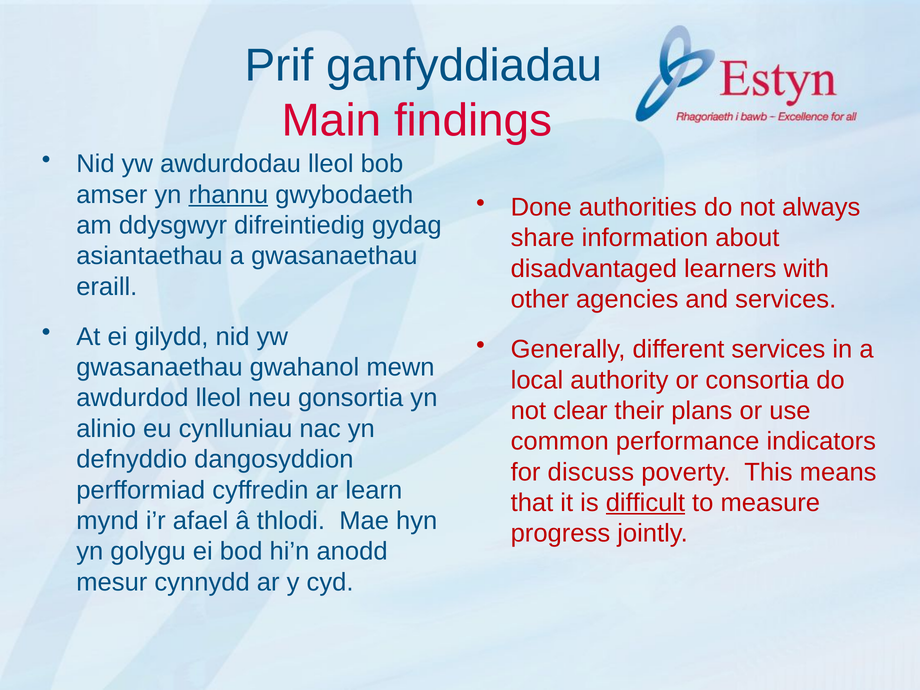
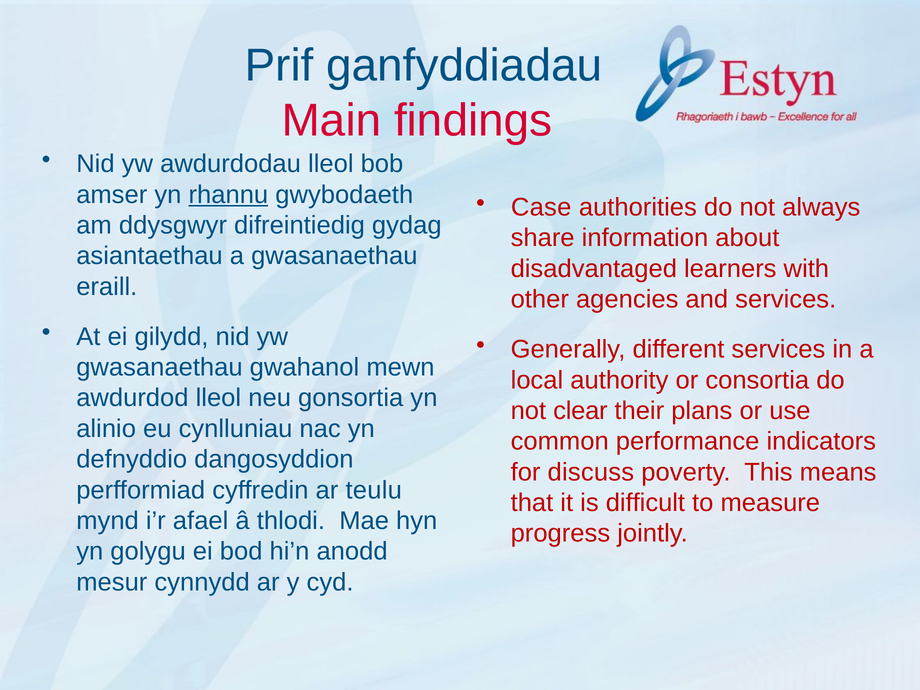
Done: Done -> Case (541, 207)
learn: learn -> teulu (374, 490)
difficult underline: present -> none (645, 503)
